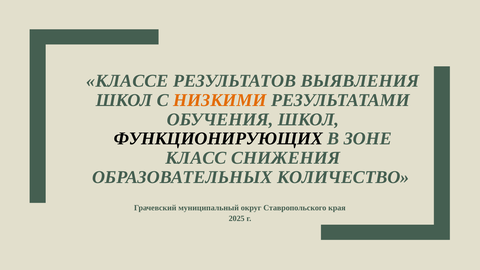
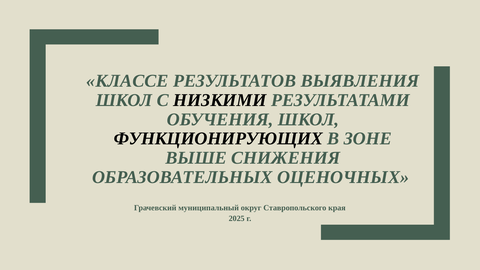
НИЗКИМИ colour: orange -> black (220, 100)
КЛАСС: КЛАСС -> ВЫШЕ (196, 158)
КОЛИЧЕСТВО: КОЛИЧЕСТВО -> ОЦЕНОЧНЫХ (343, 177)
